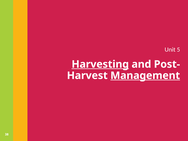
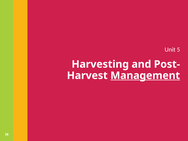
Harvesting underline: present -> none (100, 64)
